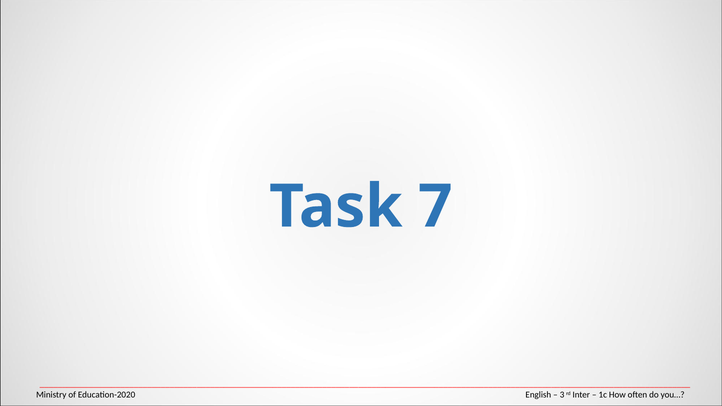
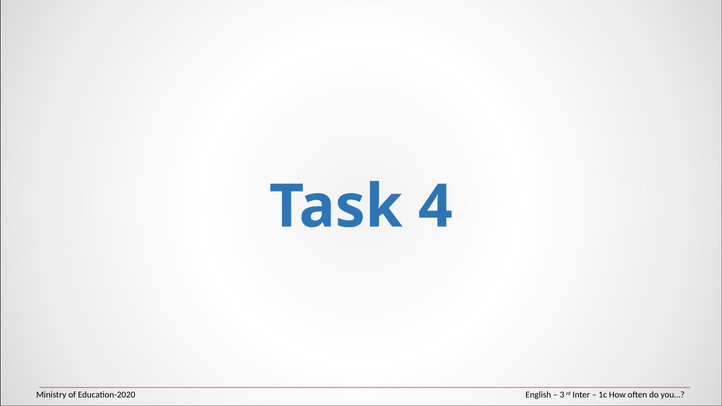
7: 7 -> 4 (435, 207)
